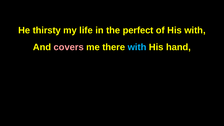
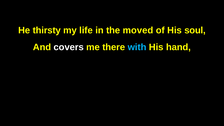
perfect: perfect -> moved (138, 30)
His with: with -> soul (195, 30)
covers colour: pink -> white (69, 47)
